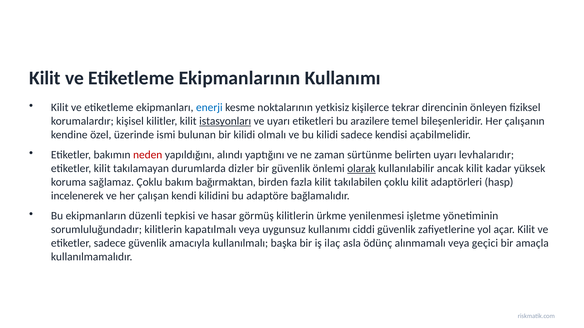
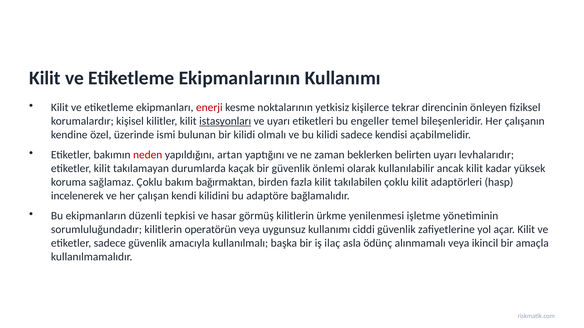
enerji colour: blue -> red (209, 108)
arazilere: arazilere -> engeller (370, 121)
alındı: alındı -> artan (230, 155)
sürtünme: sürtünme -> beklerken (370, 155)
dizler: dizler -> kaçak (241, 169)
olarak underline: present -> none (361, 169)
kapatılmalı: kapatılmalı -> operatörün (210, 230)
geçici: geçici -> ikincil (485, 244)
